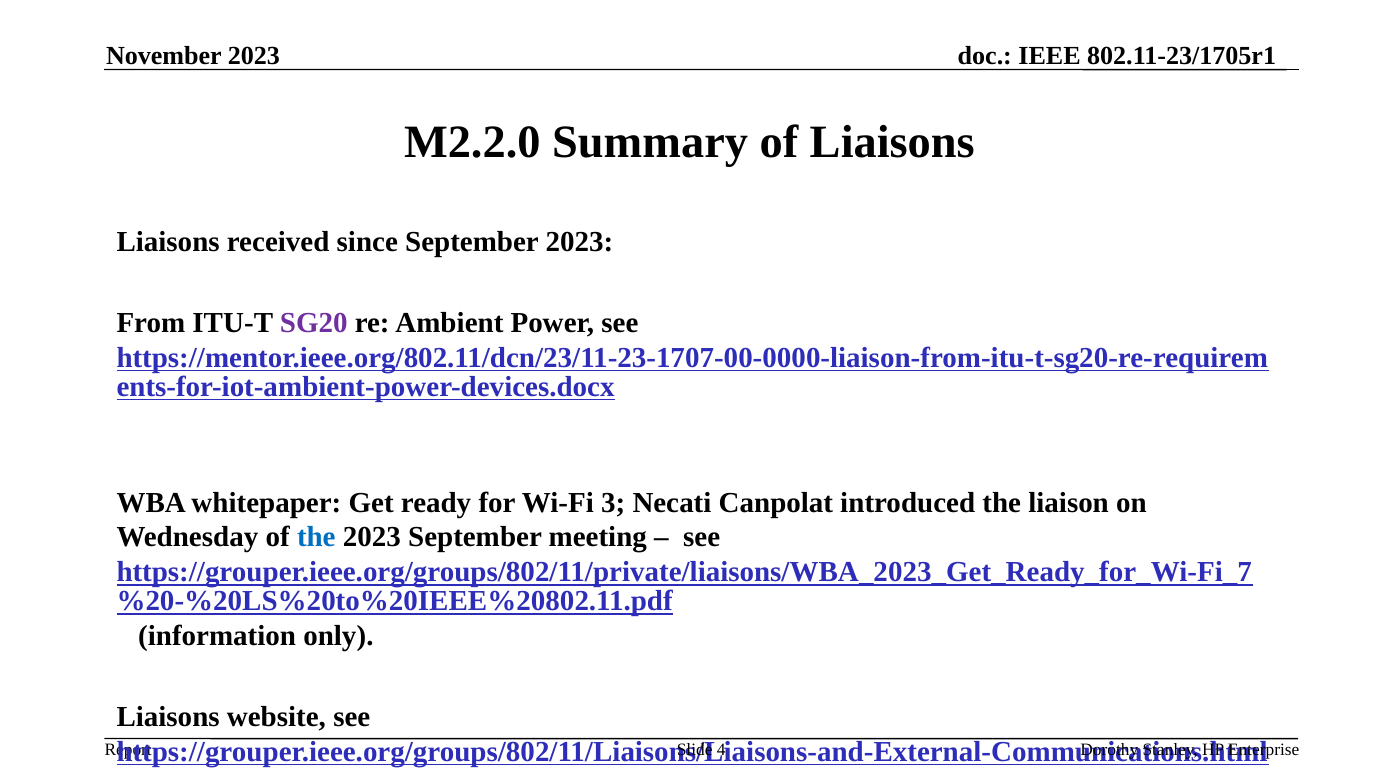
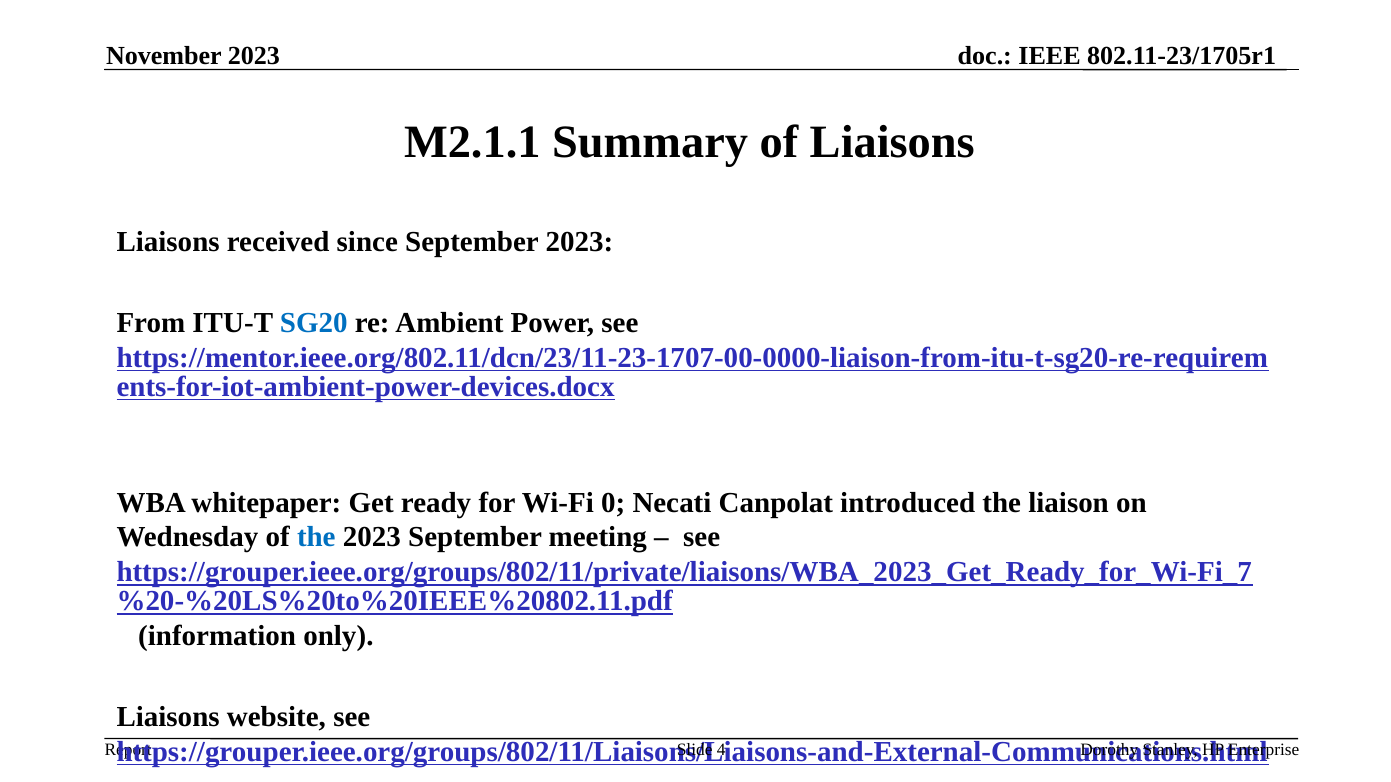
M2.2.0: M2.2.0 -> M2.1.1 (472, 142)
SG20 colour: purple -> blue (314, 323)
3: 3 -> 0 (613, 503)
